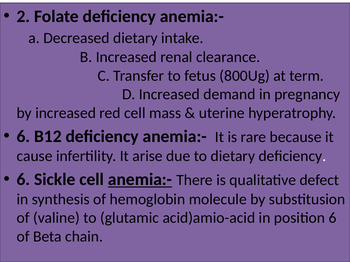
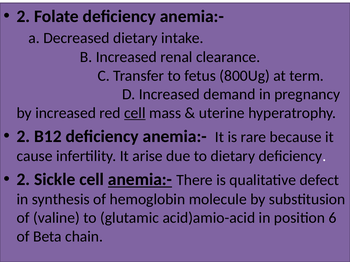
cell underline: none -> present (135, 113)
6: 6 -> 2 (23, 137)
6: 6 -> 2 (23, 180)
